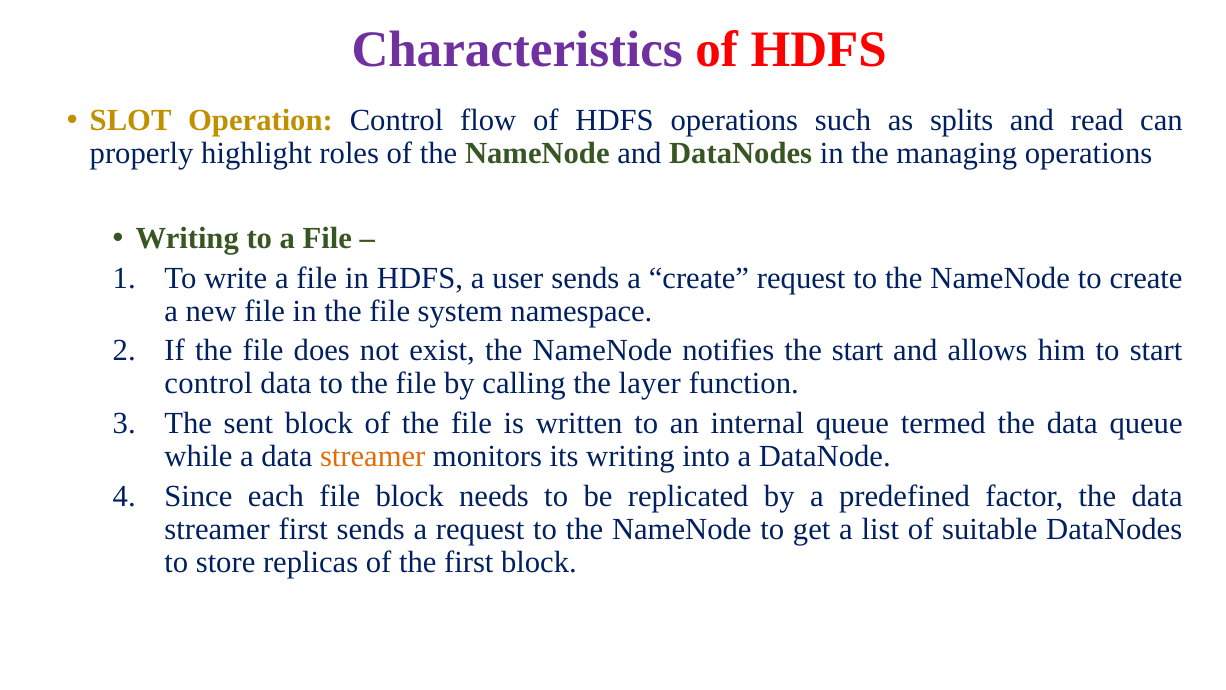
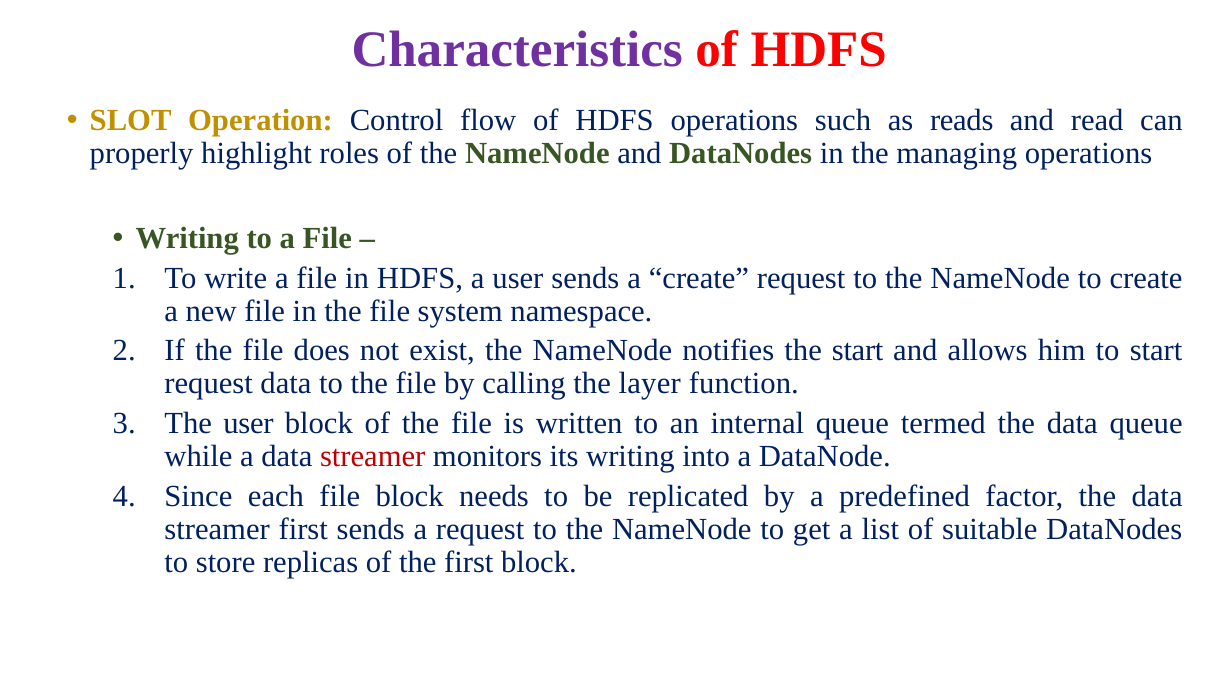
splits: splits -> reads (962, 120)
control: control -> request (209, 384)
The sent: sent -> user (249, 423)
streamer colour: orange -> red (373, 456)
